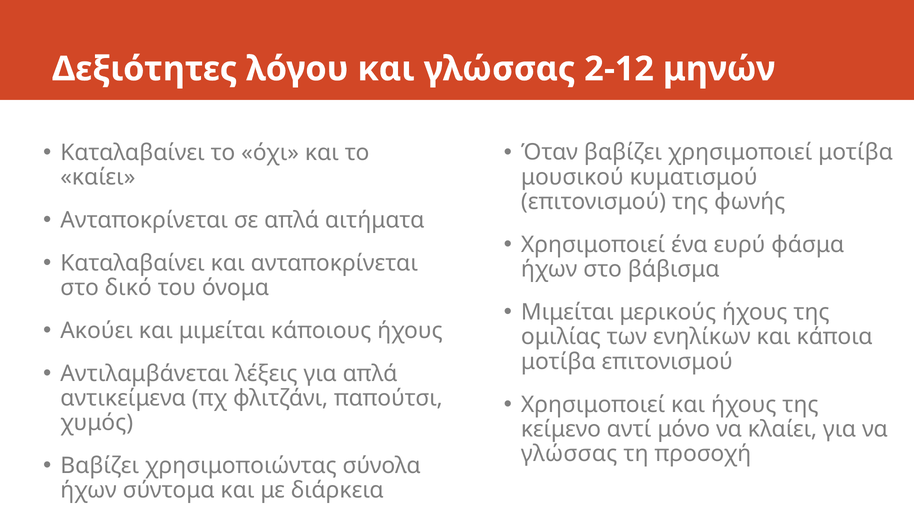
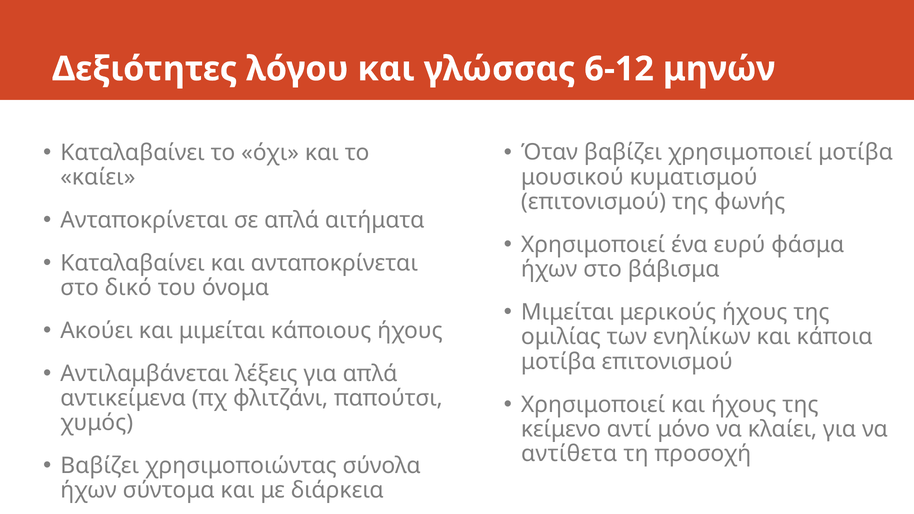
2-12: 2-12 -> 6-12 (619, 69)
γλώσσας: γλώσσας -> αντίθετα (569, 454)
